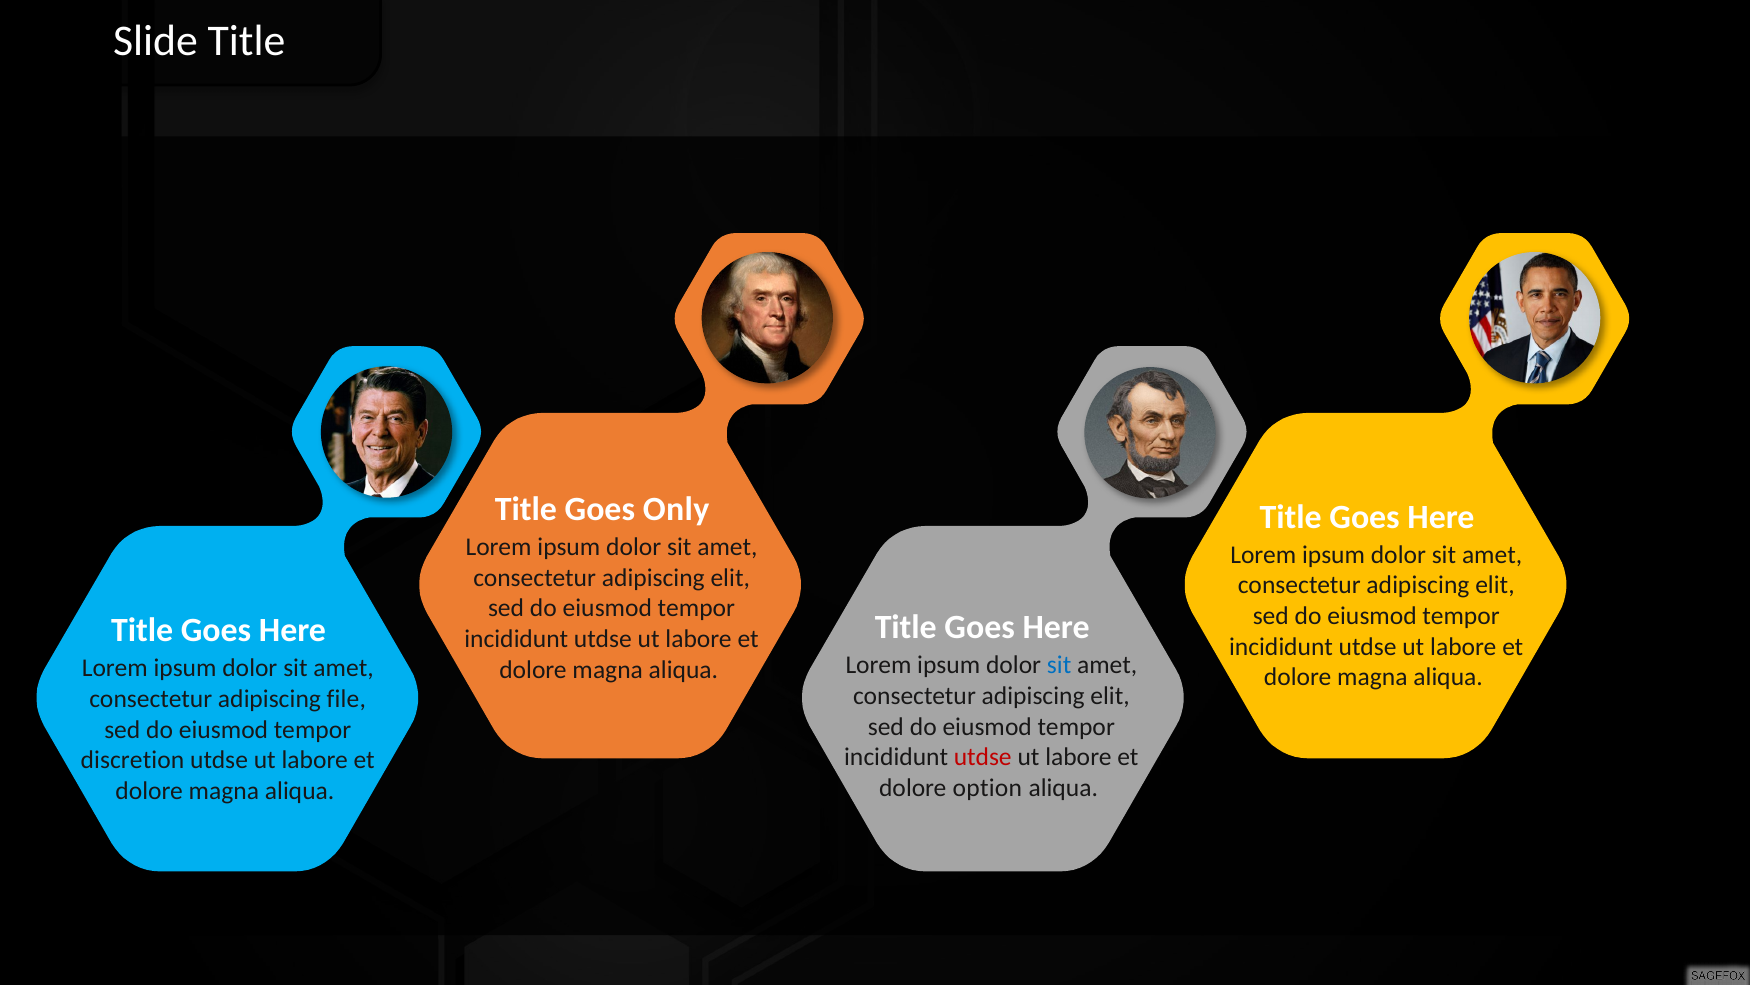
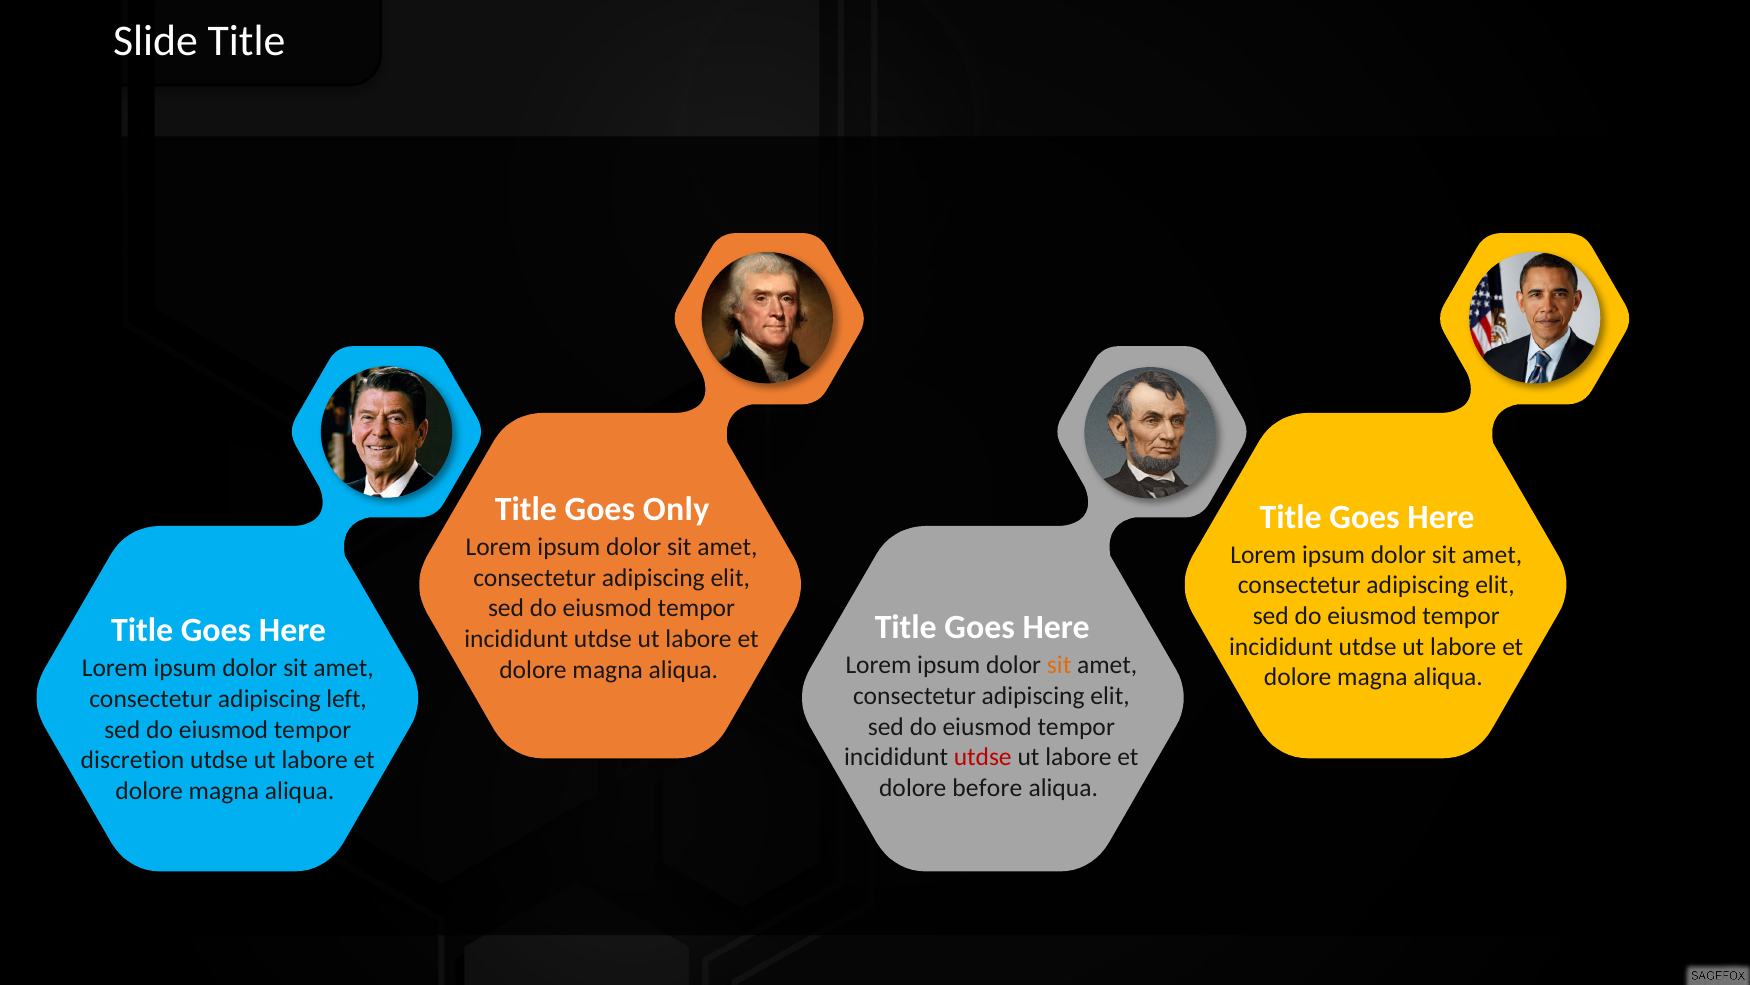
sit colour: blue -> orange (1059, 665)
file: file -> left (347, 699)
option: option -> before (987, 788)
